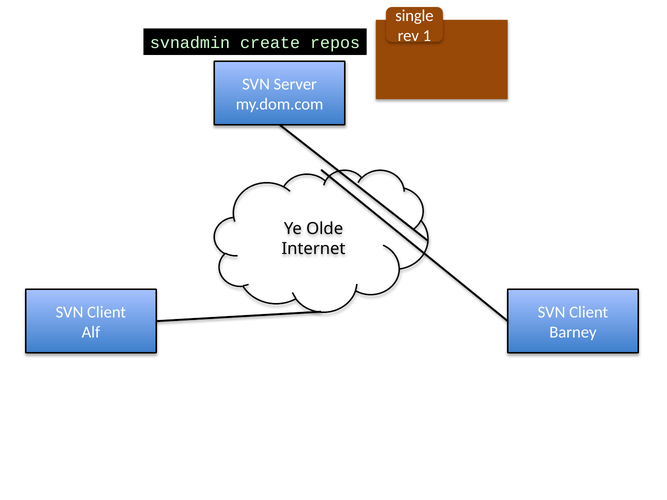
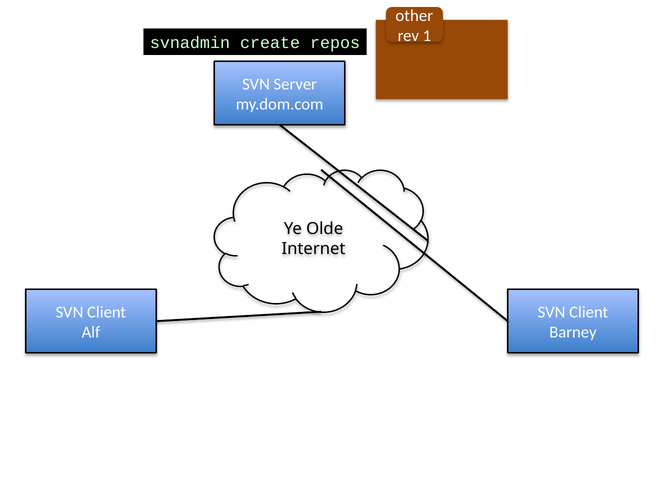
single: single -> other (414, 16)
